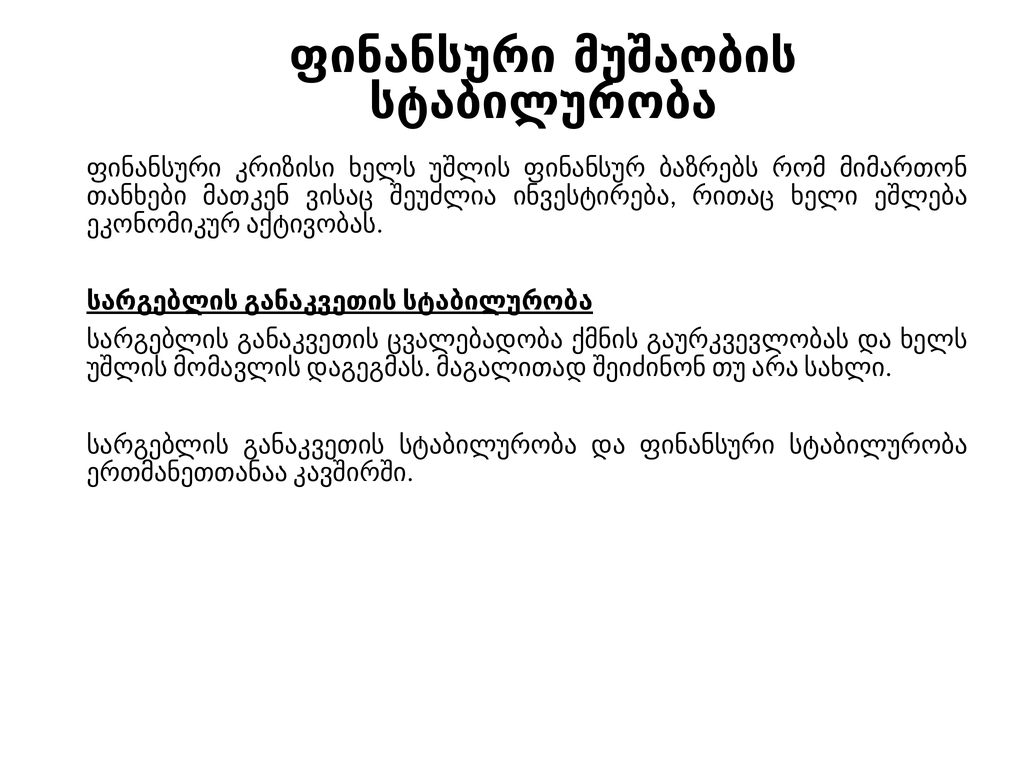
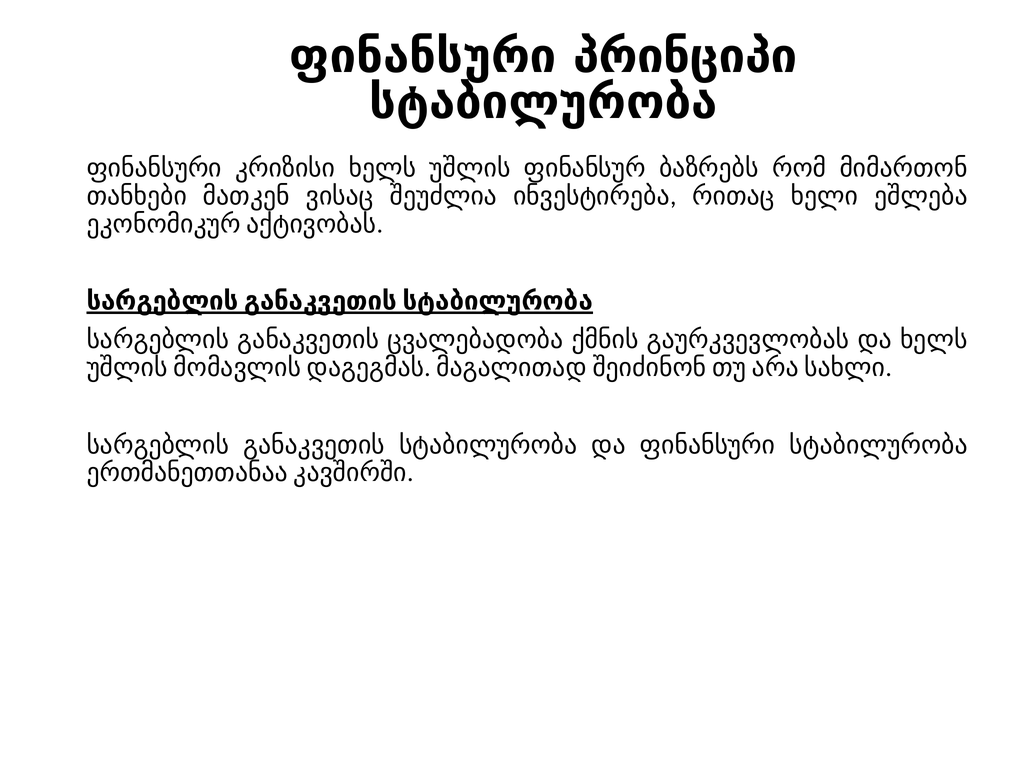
მუშაობის: მუშაობის -> პრინციპი (685, 56)
